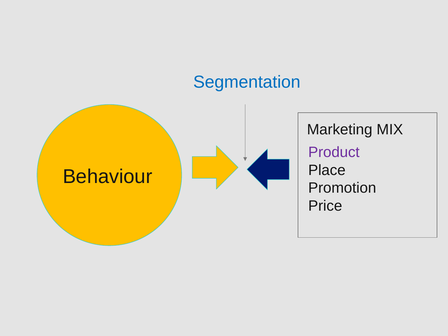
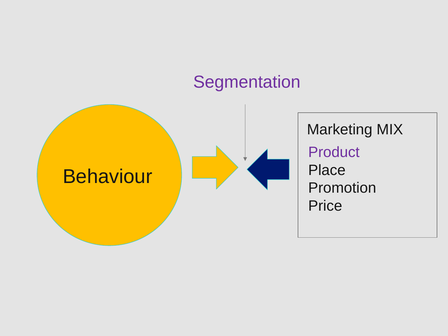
Segmentation colour: blue -> purple (247, 82)
